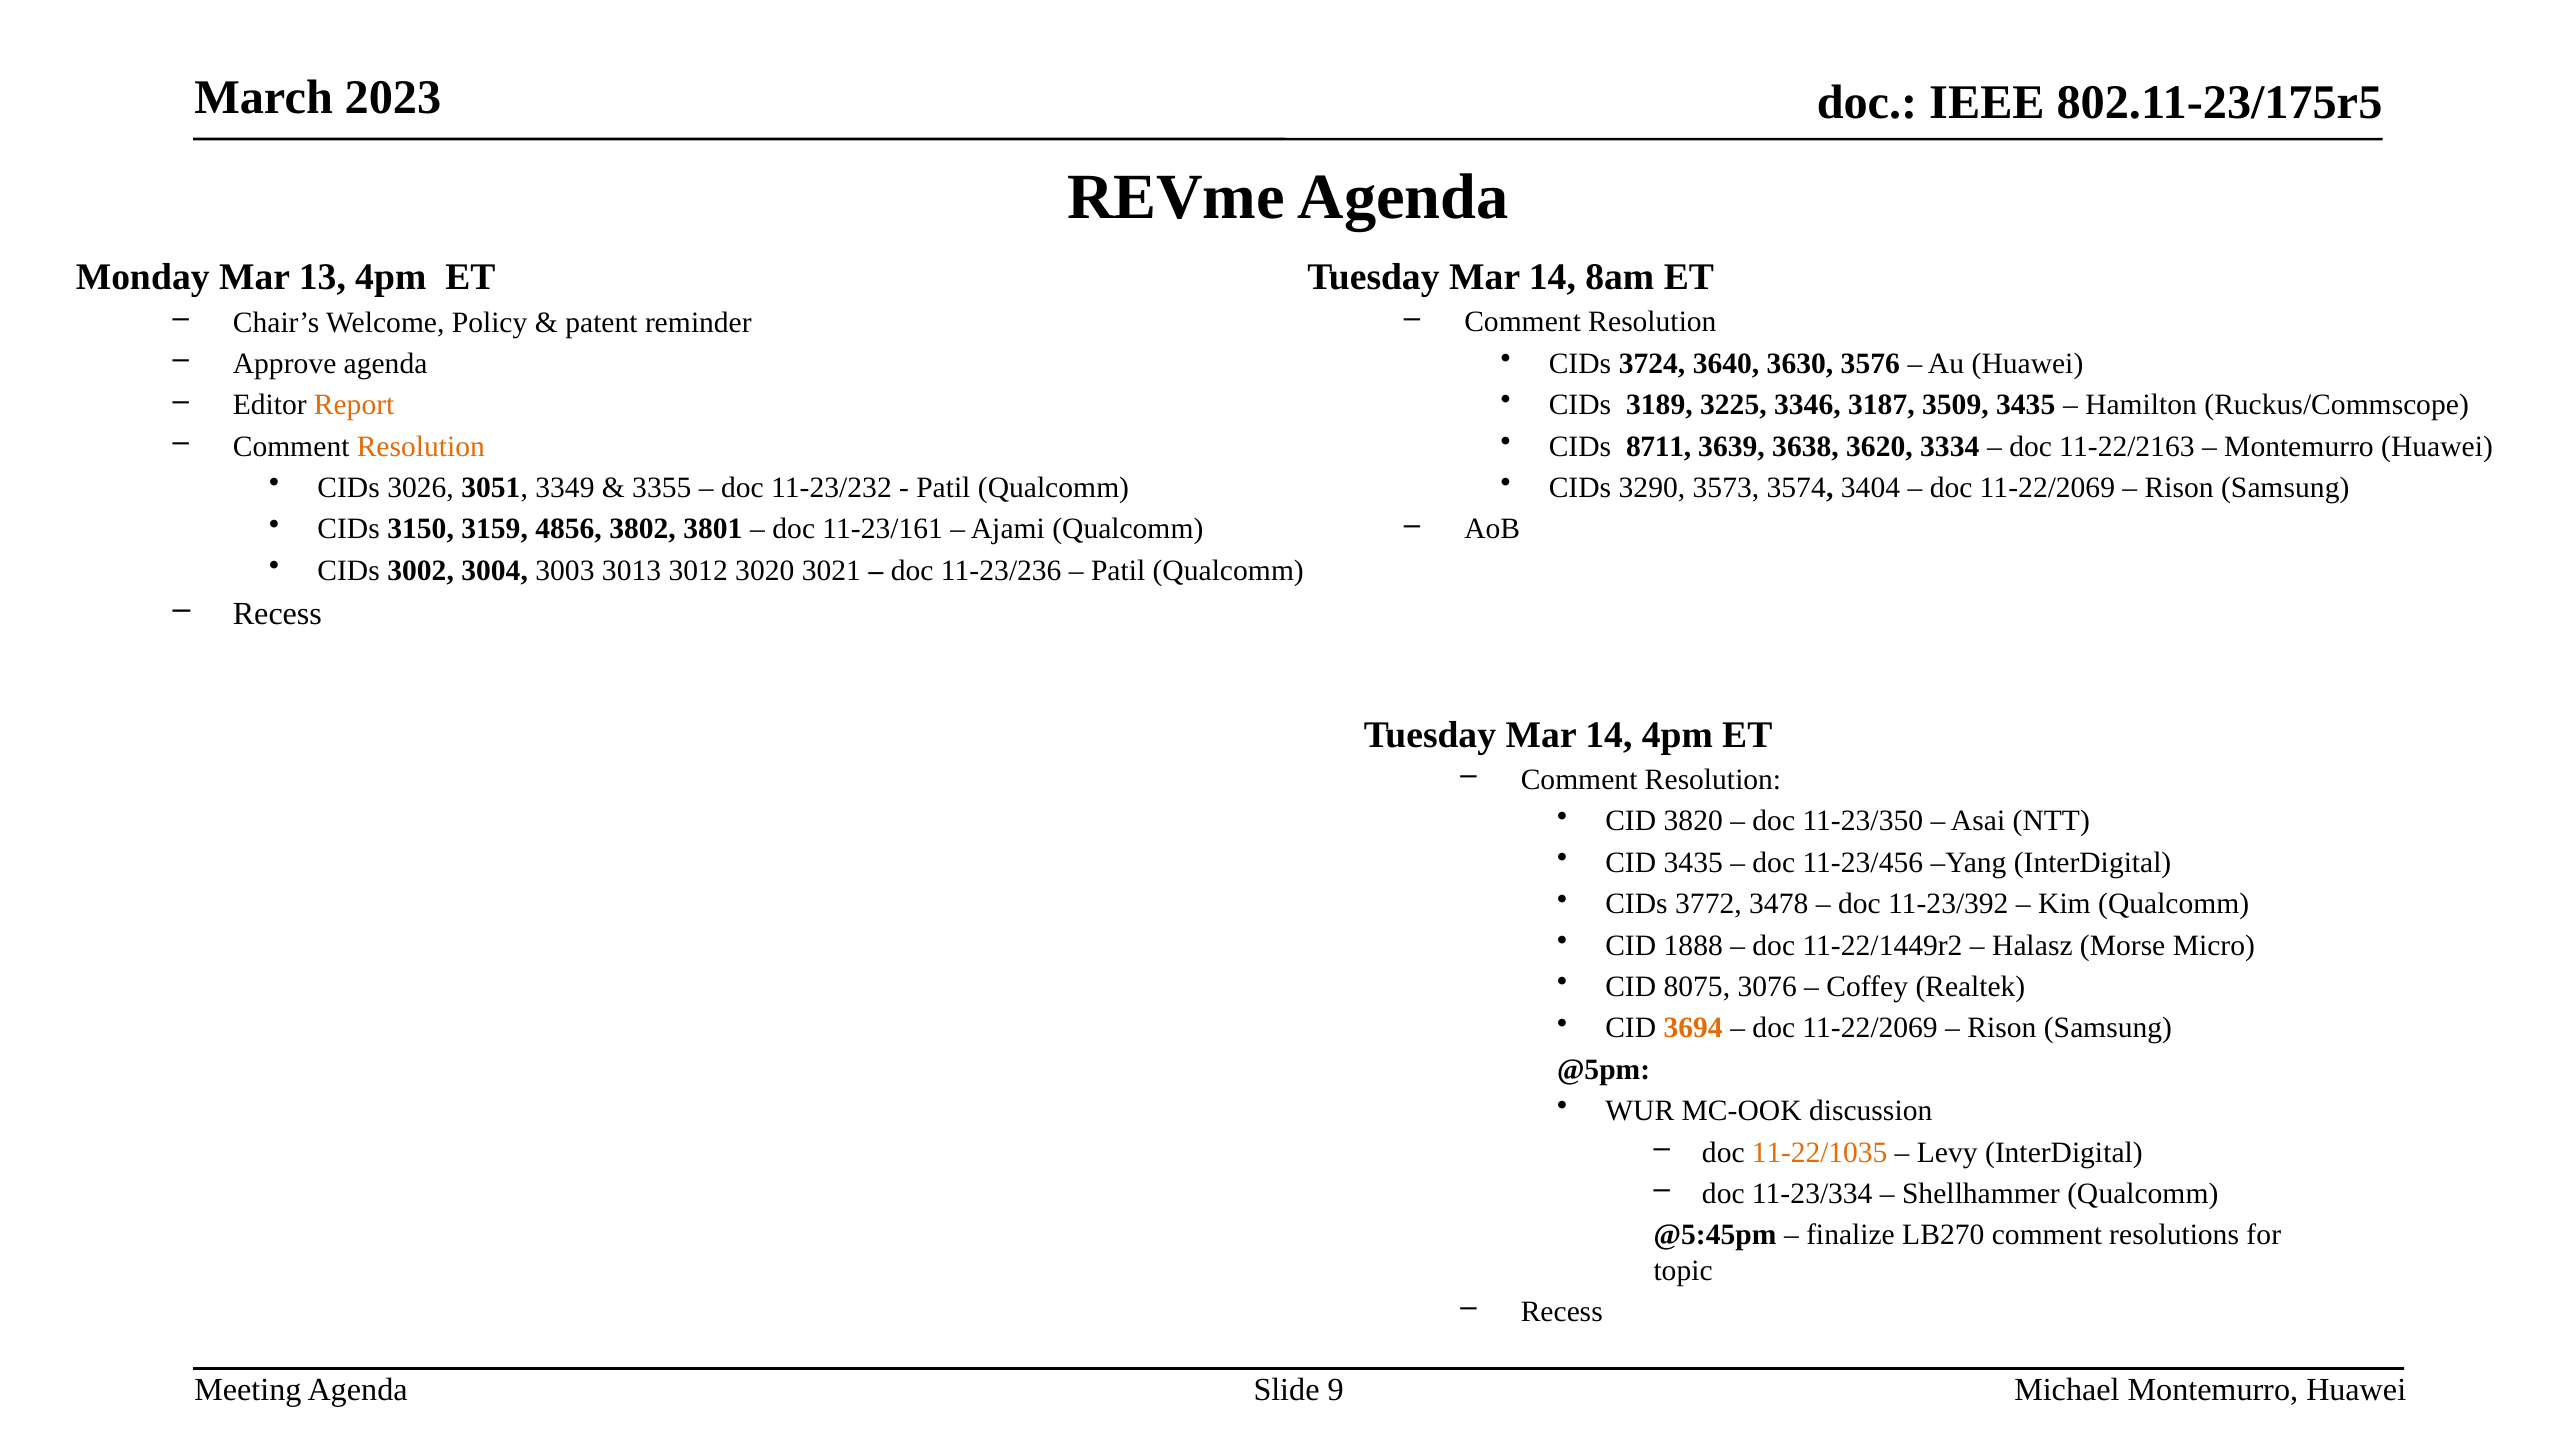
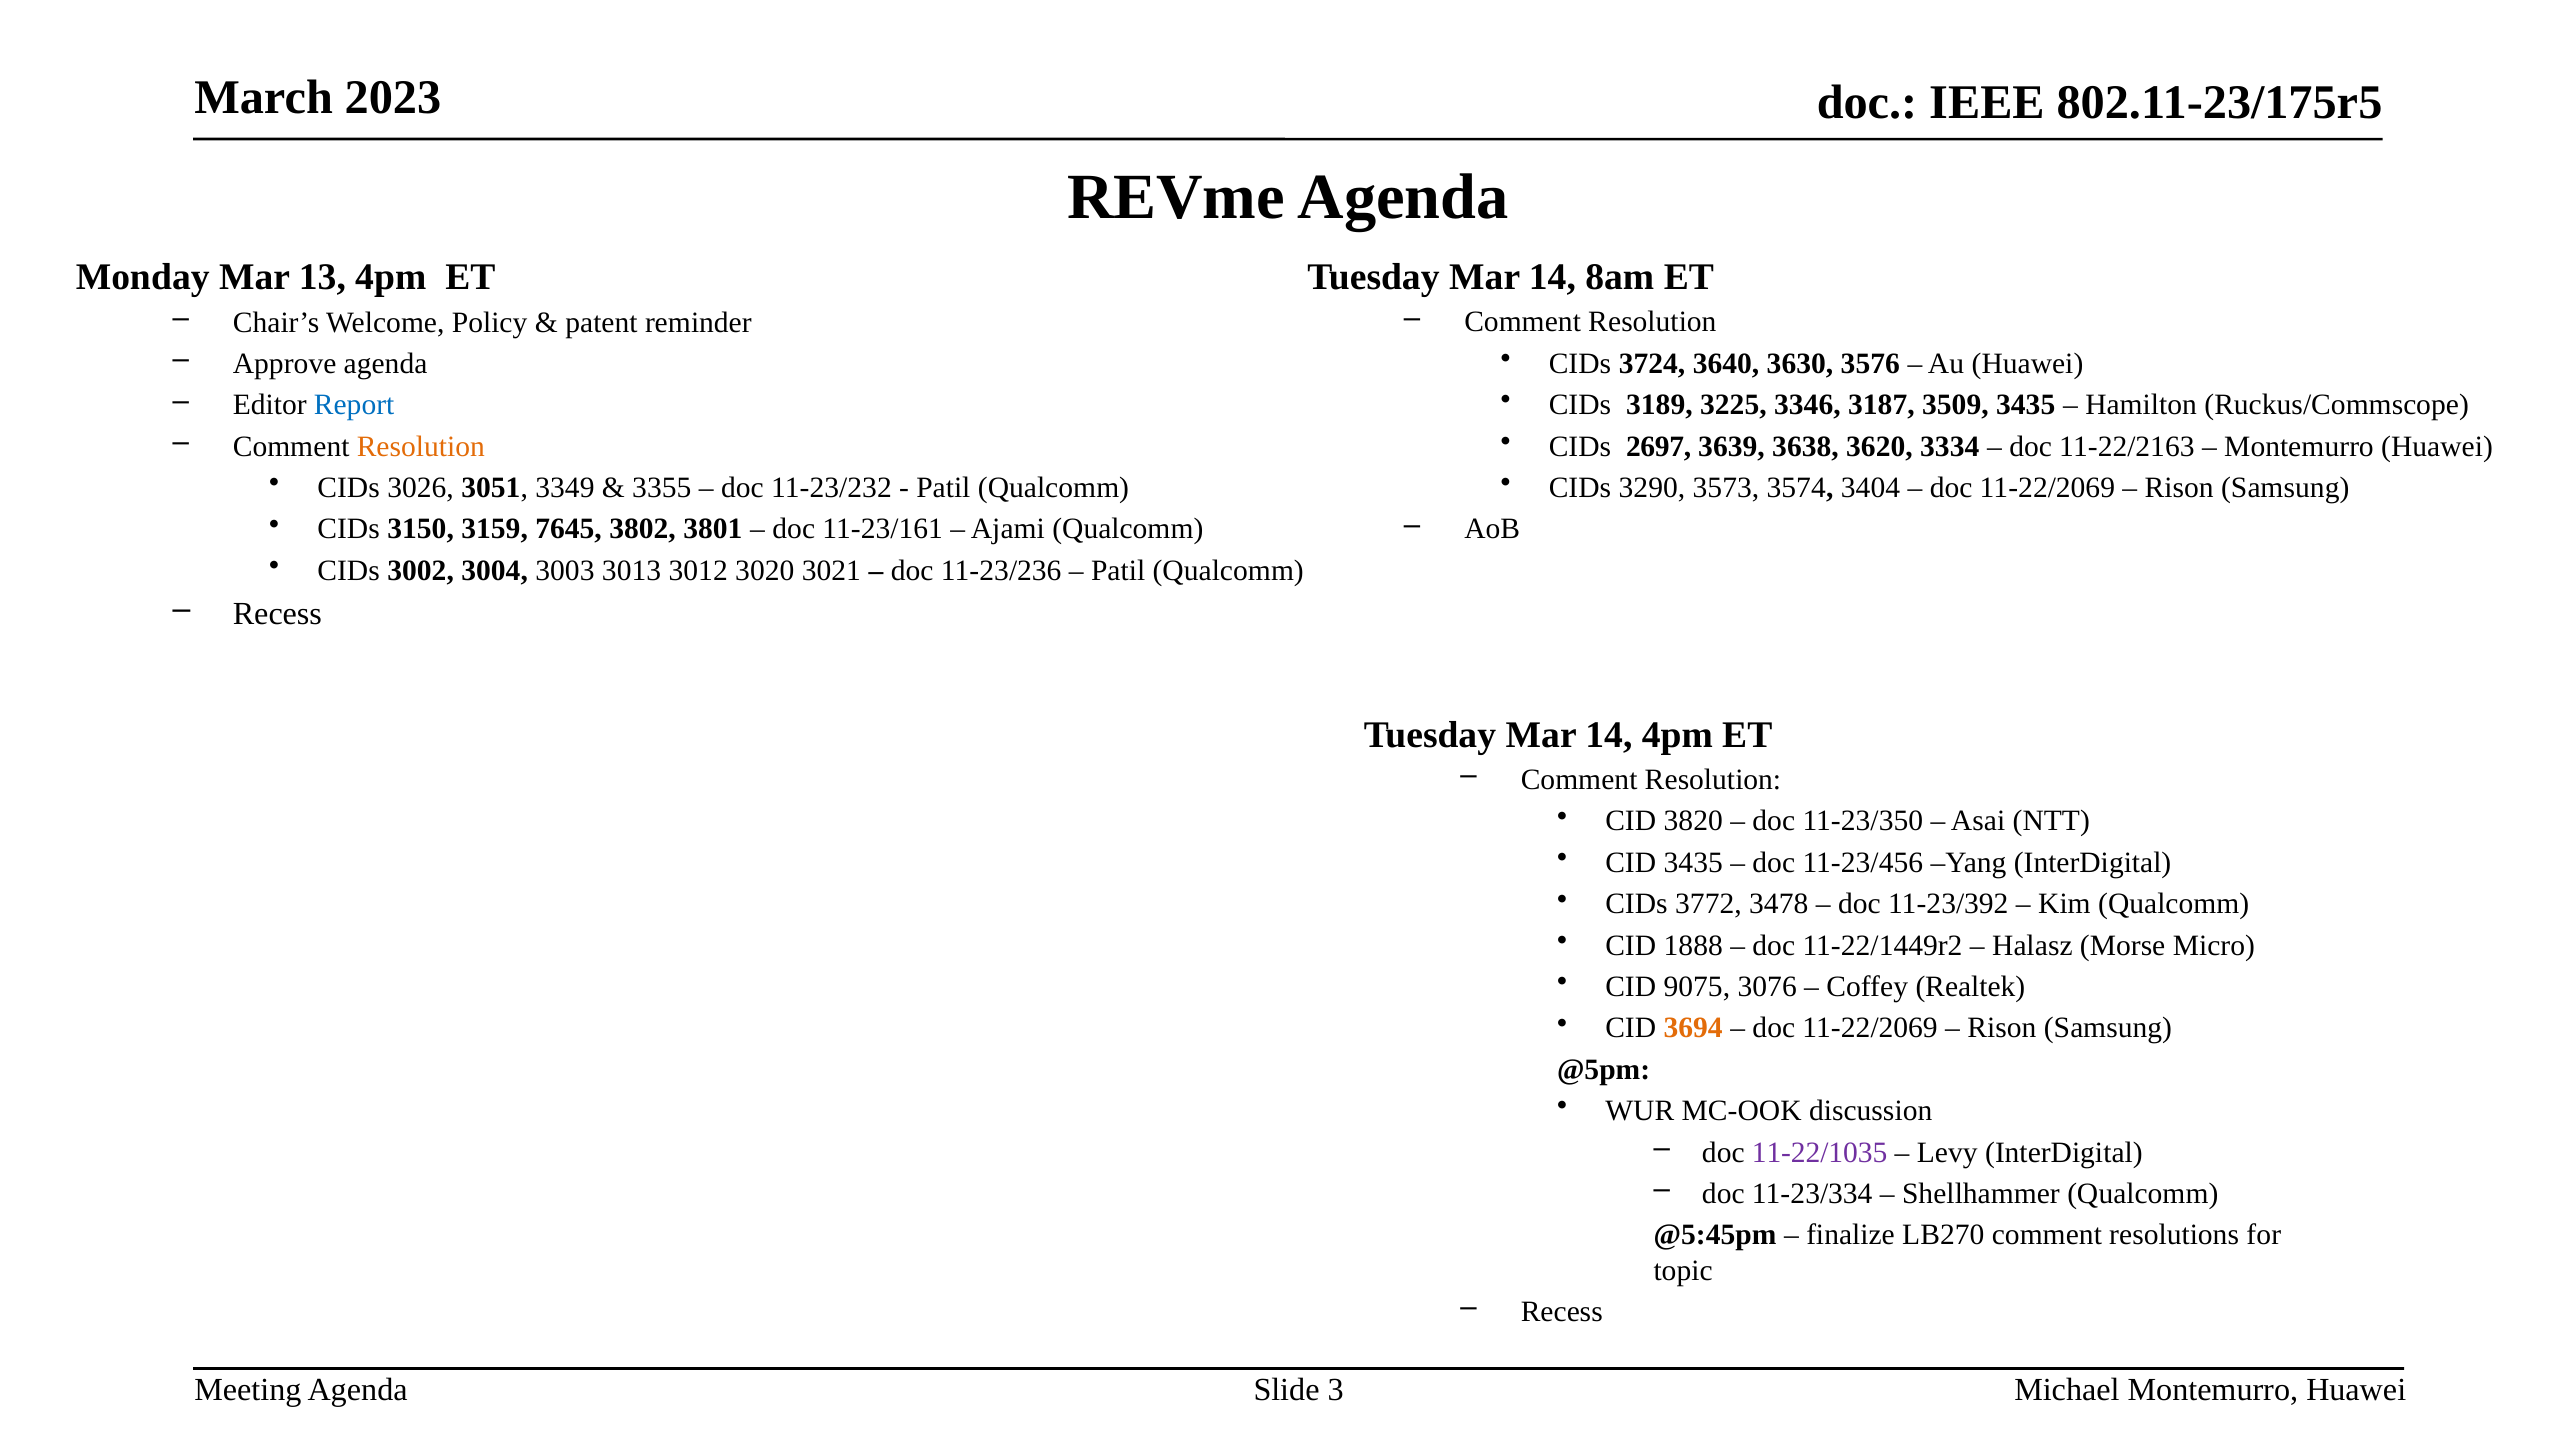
Report colour: orange -> blue (354, 405)
8711: 8711 -> 2697 (1659, 446)
4856: 4856 -> 7645 (569, 529)
8075: 8075 -> 9075 (1697, 987)
11-22/1035 colour: orange -> purple (1820, 1152)
9: 9 -> 3 (1336, 1390)
